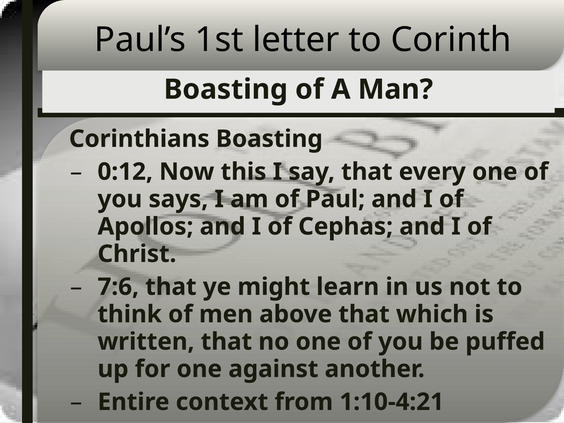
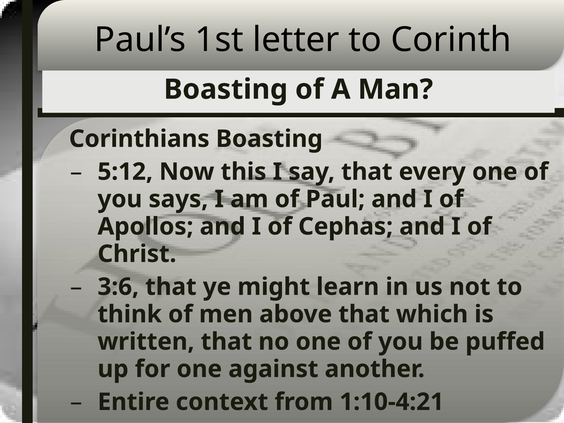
0:12: 0:12 -> 5:12 (125, 172)
7:6: 7:6 -> 3:6 (118, 287)
